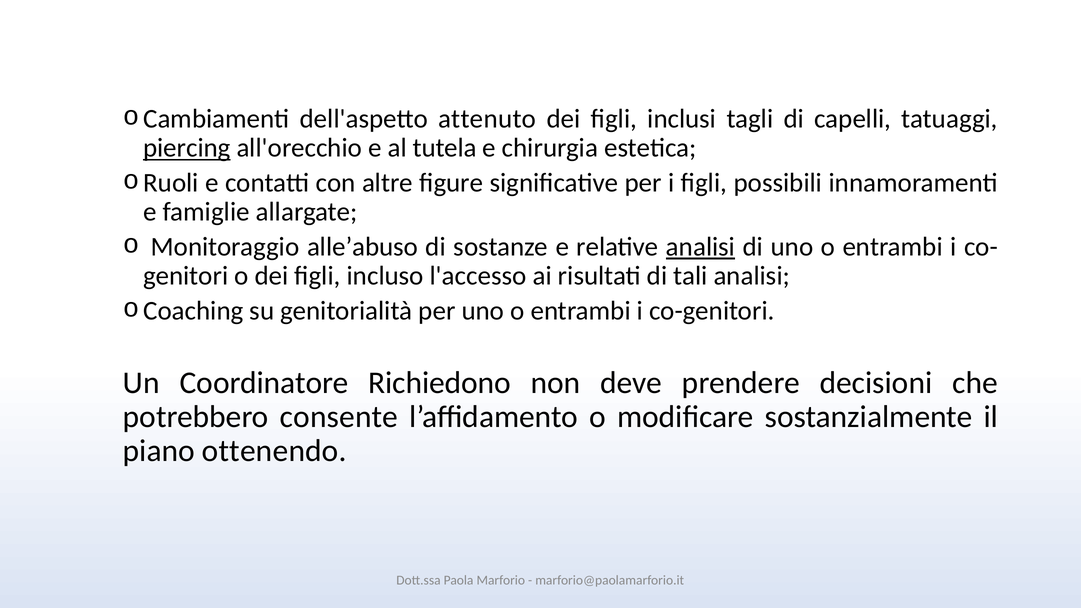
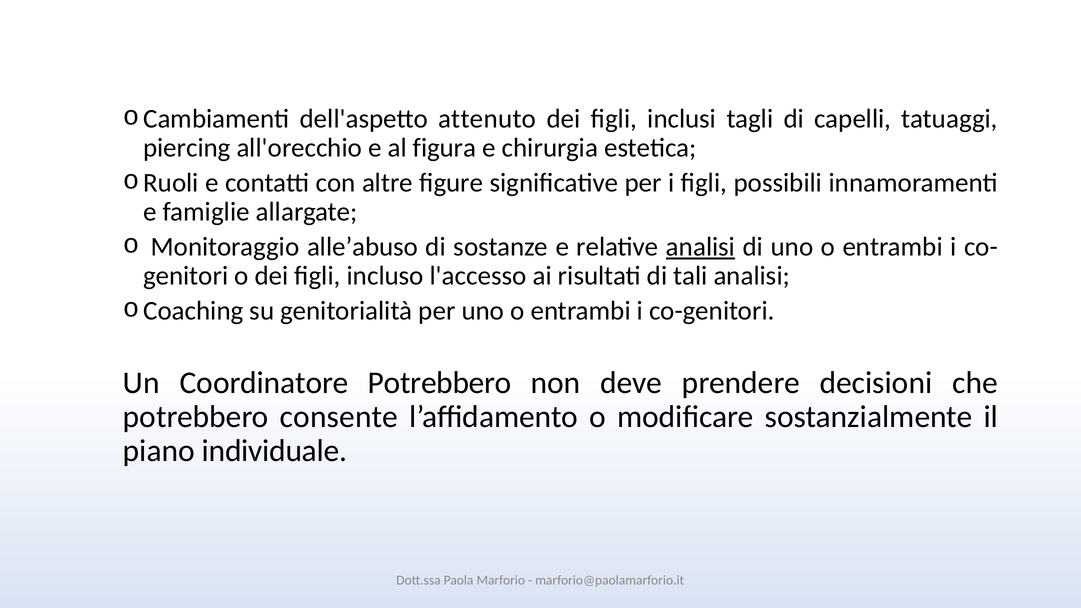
piercing underline: present -> none (187, 148)
tutela: tutela -> figura (445, 148)
Coordinatore Richiedono: Richiedono -> Potrebbero (440, 383)
ottenendo: ottenendo -> individuale (275, 451)
